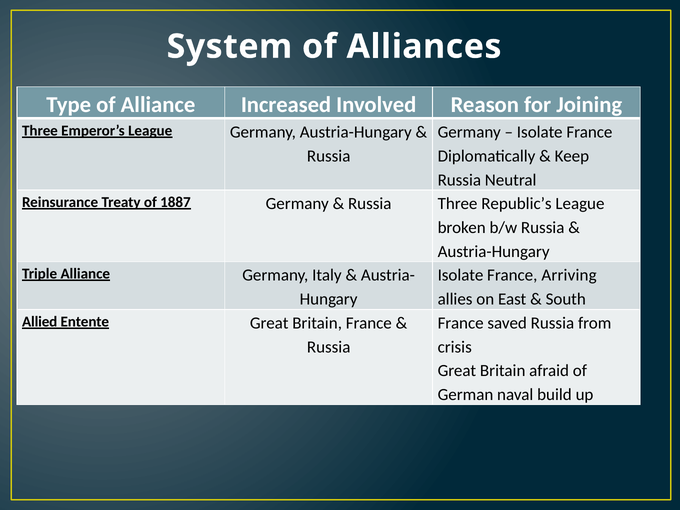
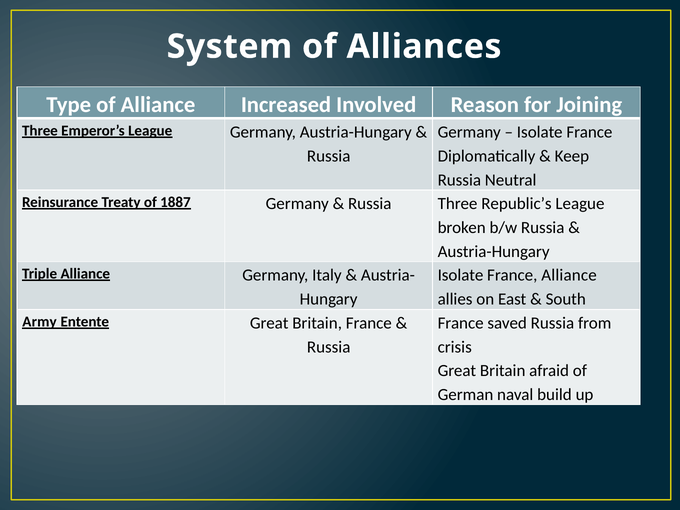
France Arriving: Arriving -> Alliance (569, 275)
Allied: Allied -> Army (40, 322)
